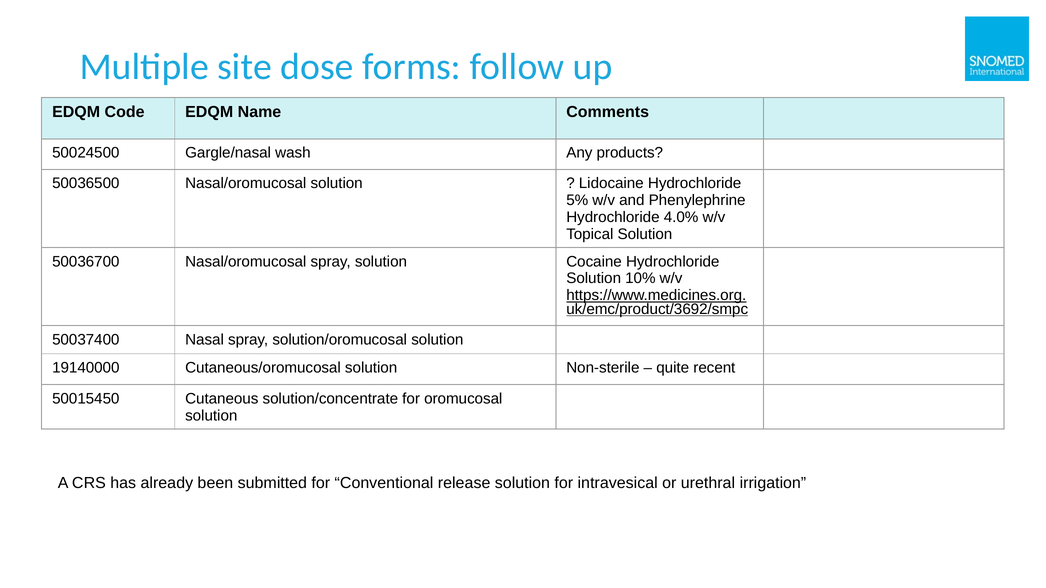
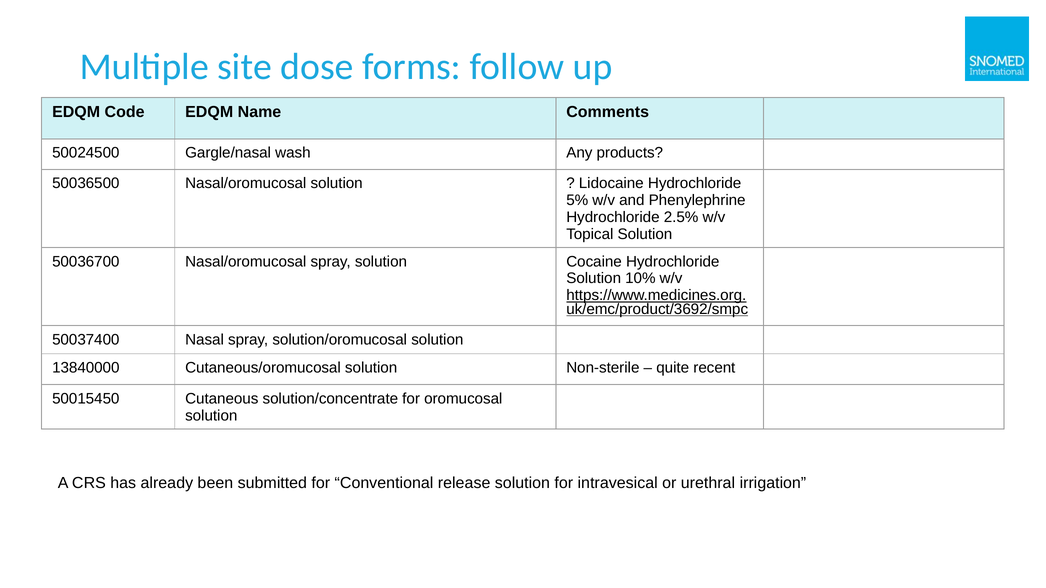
4.0%: 4.0% -> 2.5% (681, 217)
19140000: 19140000 -> 13840000 (86, 368)
